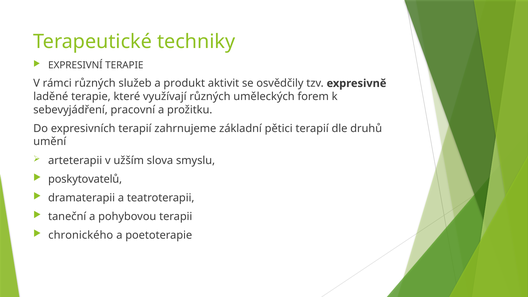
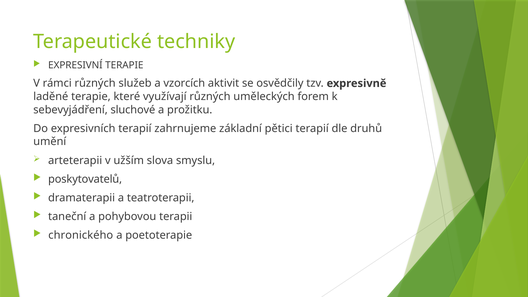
produkt: produkt -> vzorcích (184, 83)
pracovní: pracovní -> sluchové (133, 110)
